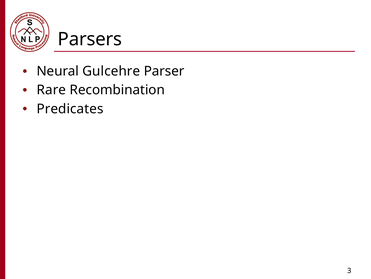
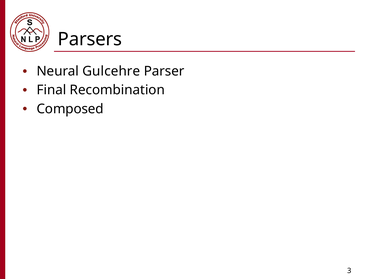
Rare: Rare -> Final (51, 90)
Predicates: Predicates -> Composed (70, 109)
